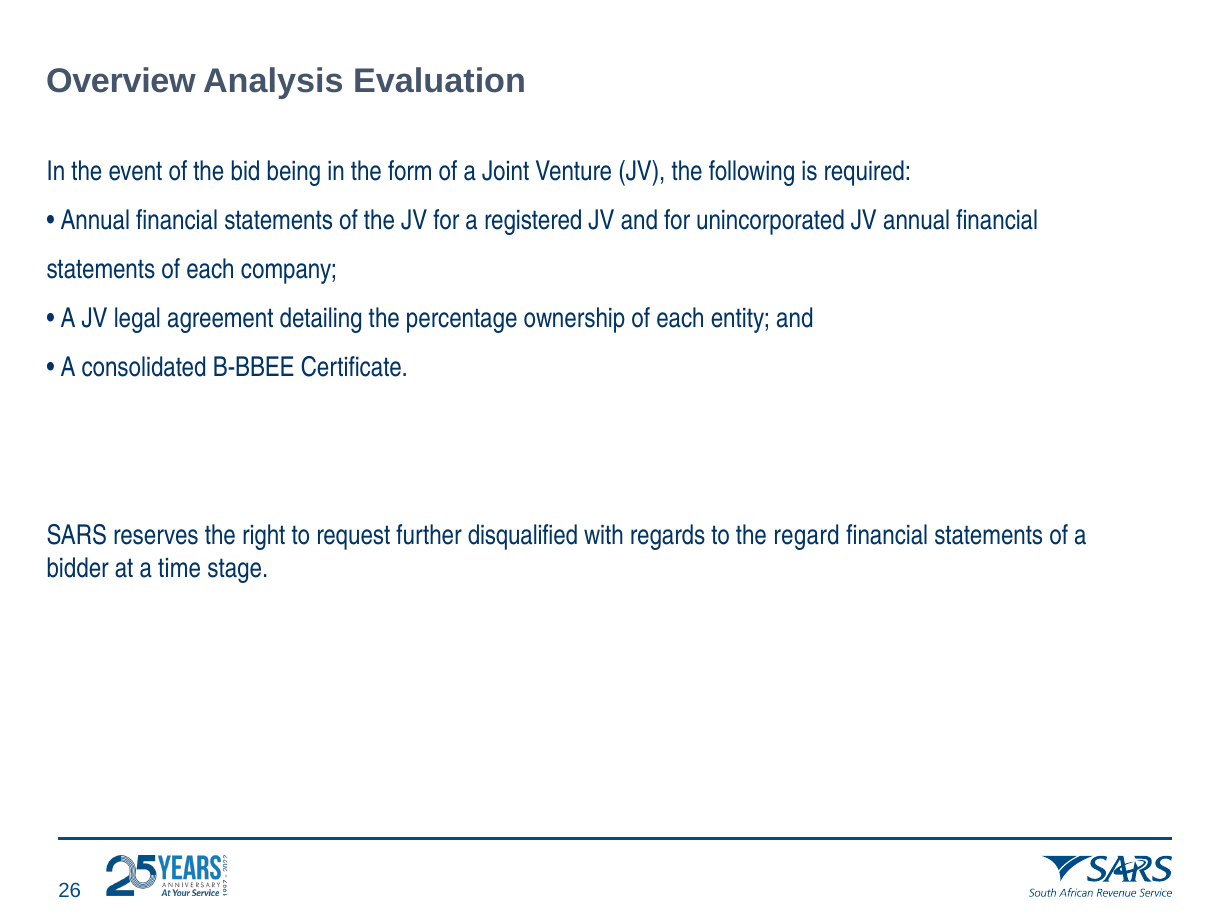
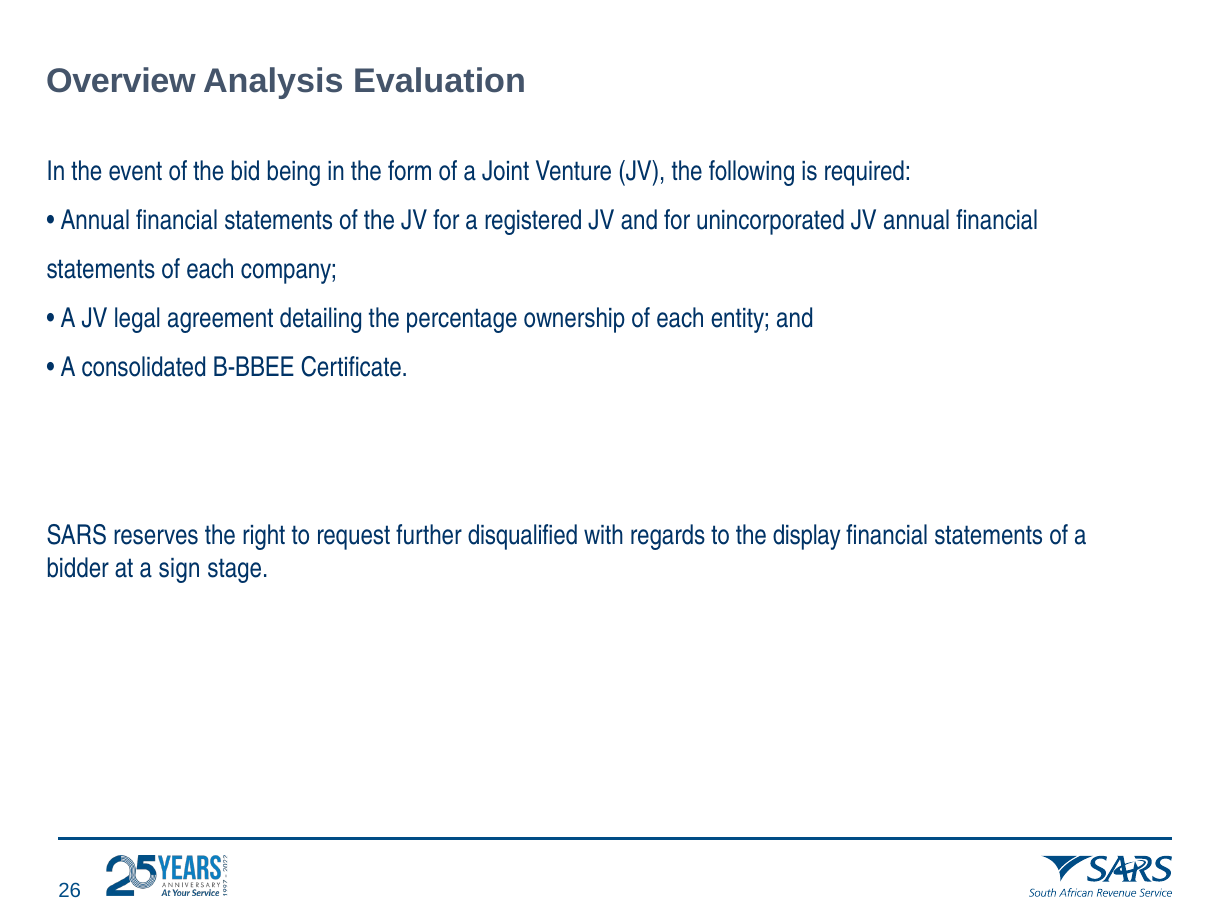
regard: regard -> display (807, 536)
time: time -> sign (180, 569)
